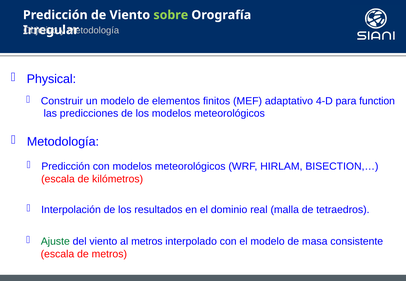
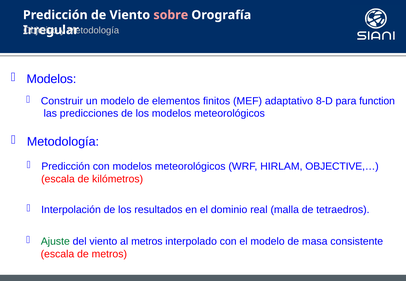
sobre colour: light green -> pink (171, 15)
Physical: Physical -> Modelos (51, 79)
4-D: 4-D -> 8-D (324, 101)
BISECTION,…: BISECTION,… -> OBJECTIVE,… (342, 167)
